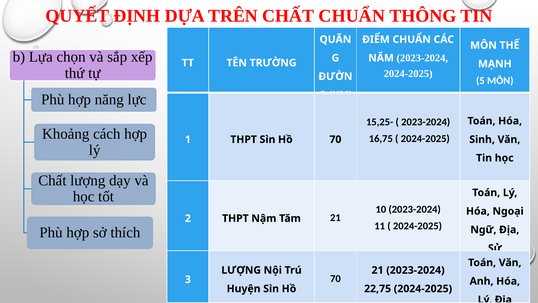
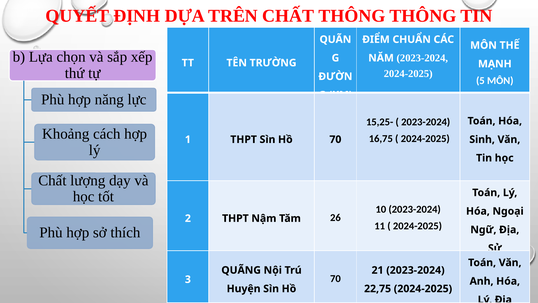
CHẤT CHUẨN: CHUẨN -> THÔNG (352, 16)
Tăm 21: 21 -> 26 (335, 218)
LƯỢNG: LƯỢNG -> QUÃNG (241, 270)
